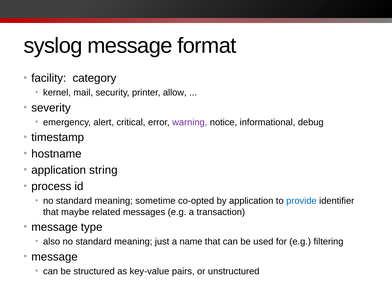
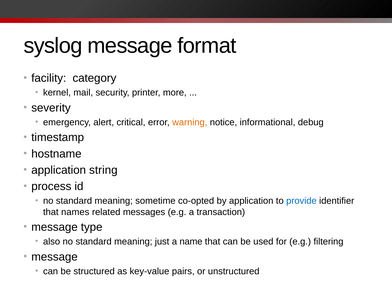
allow: allow -> more (175, 93)
warning colour: purple -> orange (190, 122)
maybe: maybe -> names (75, 212)
